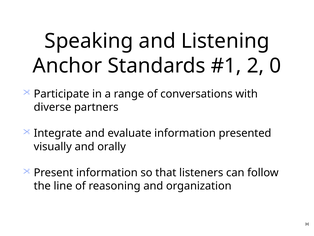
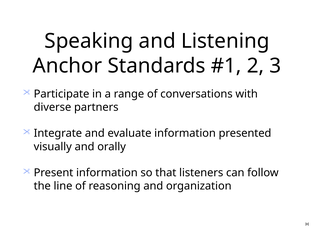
0: 0 -> 3 (275, 66)
